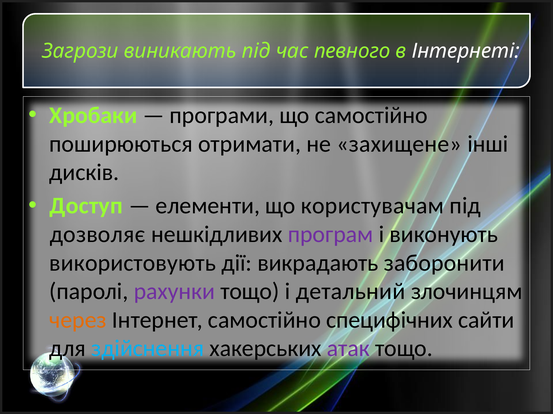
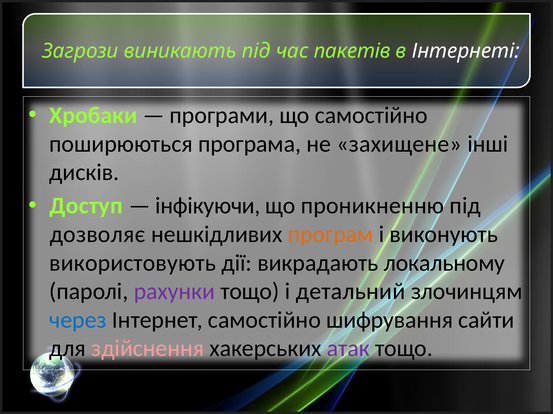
певного: певного -> пакетів (352, 51)
отримати: отримати -> програма (250, 144)
елементи: елементи -> інфікуючи (208, 206)
користувачам: користувачам -> проникненню (372, 206)
програм colour: purple -> orange (331, 235)
заборонити: заборонити -> локальному (444, 263)
через colour: orange -> blue (78, 321)
специфічних: специфічних -> шифрування (390, 321)
здійснення colour: light blue -> pink (148, 349)
